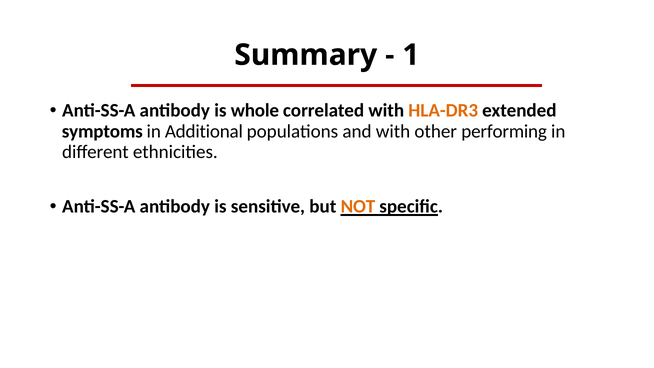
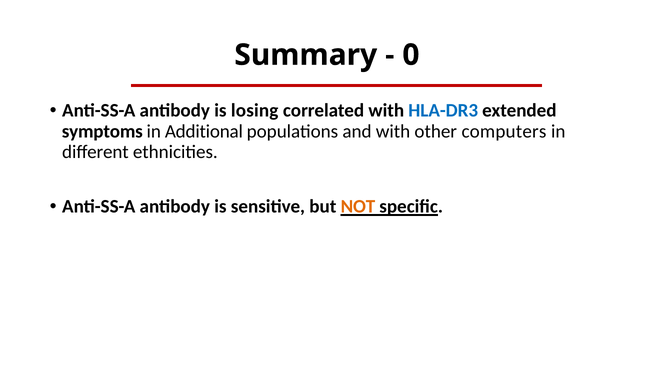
1: 1 -> 0 (411, 55)
whole: whole -> losing (255, 111)
HLA-DR3 colour: orange -> blue (443, 111)
performing: performing -> computers (504, 131)
